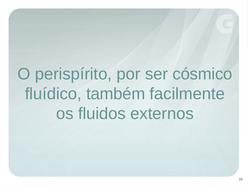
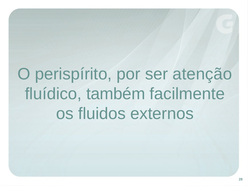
cósmico: cósmico -> atenção (202, 74)
